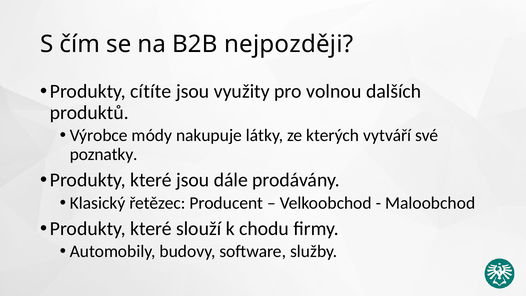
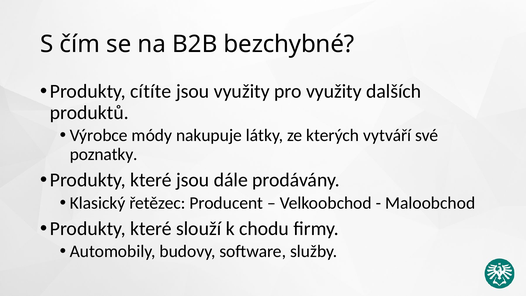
nejpozději: nejpozději -> bezchybné (289, 44)
pro volnou: volnou -> využity (334, 91)
